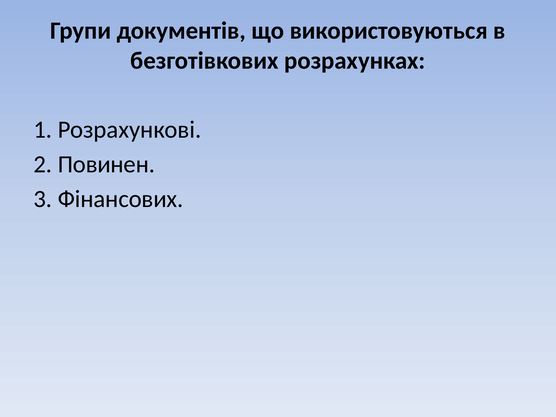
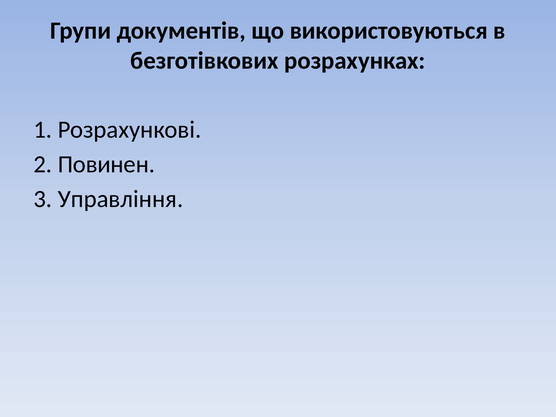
Фінансових: Фінансових -> Управління (120, 199)
